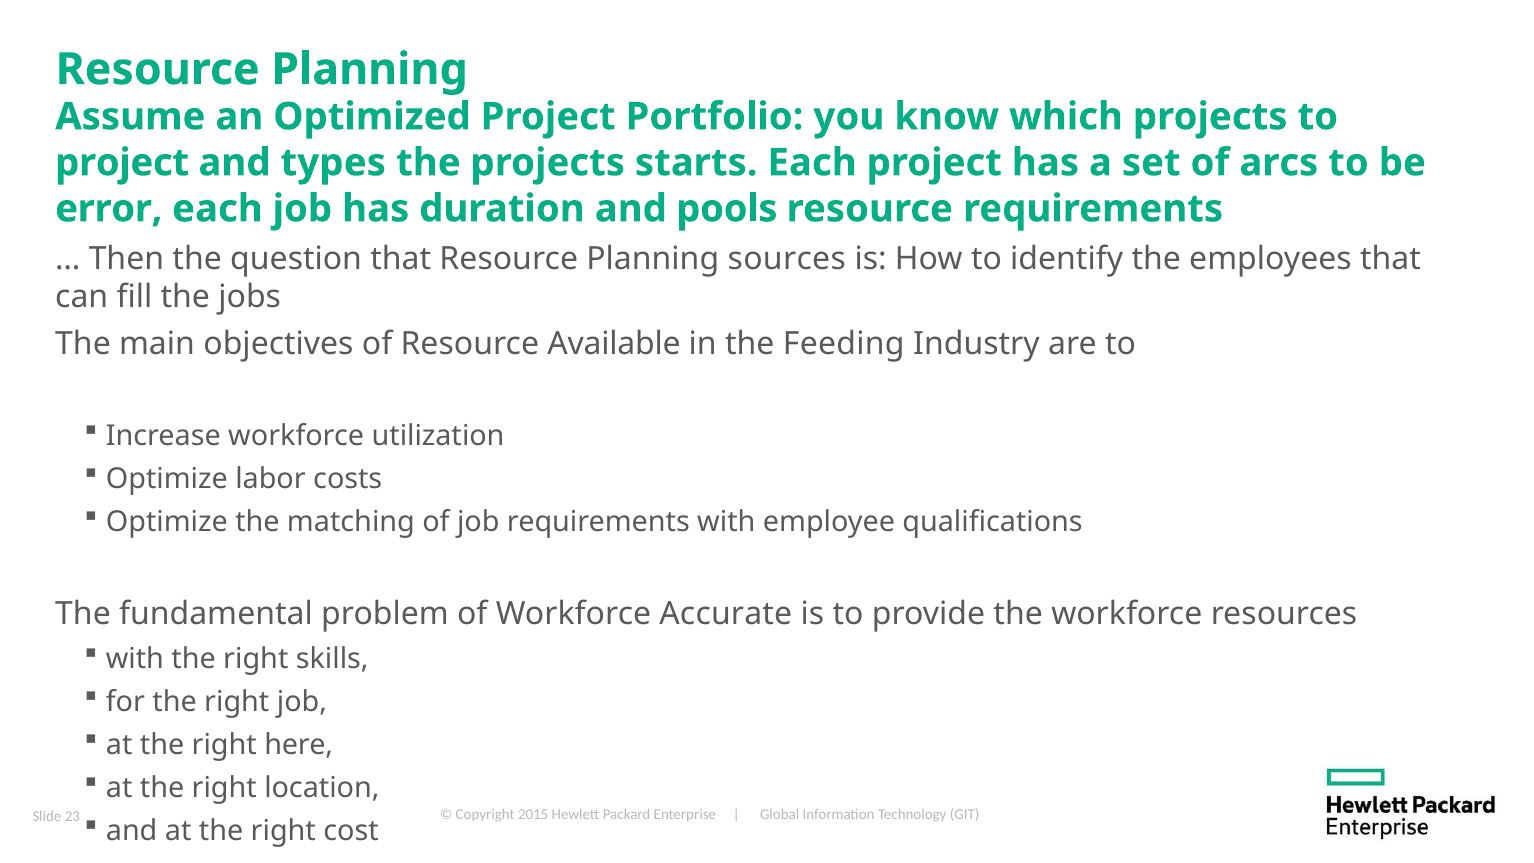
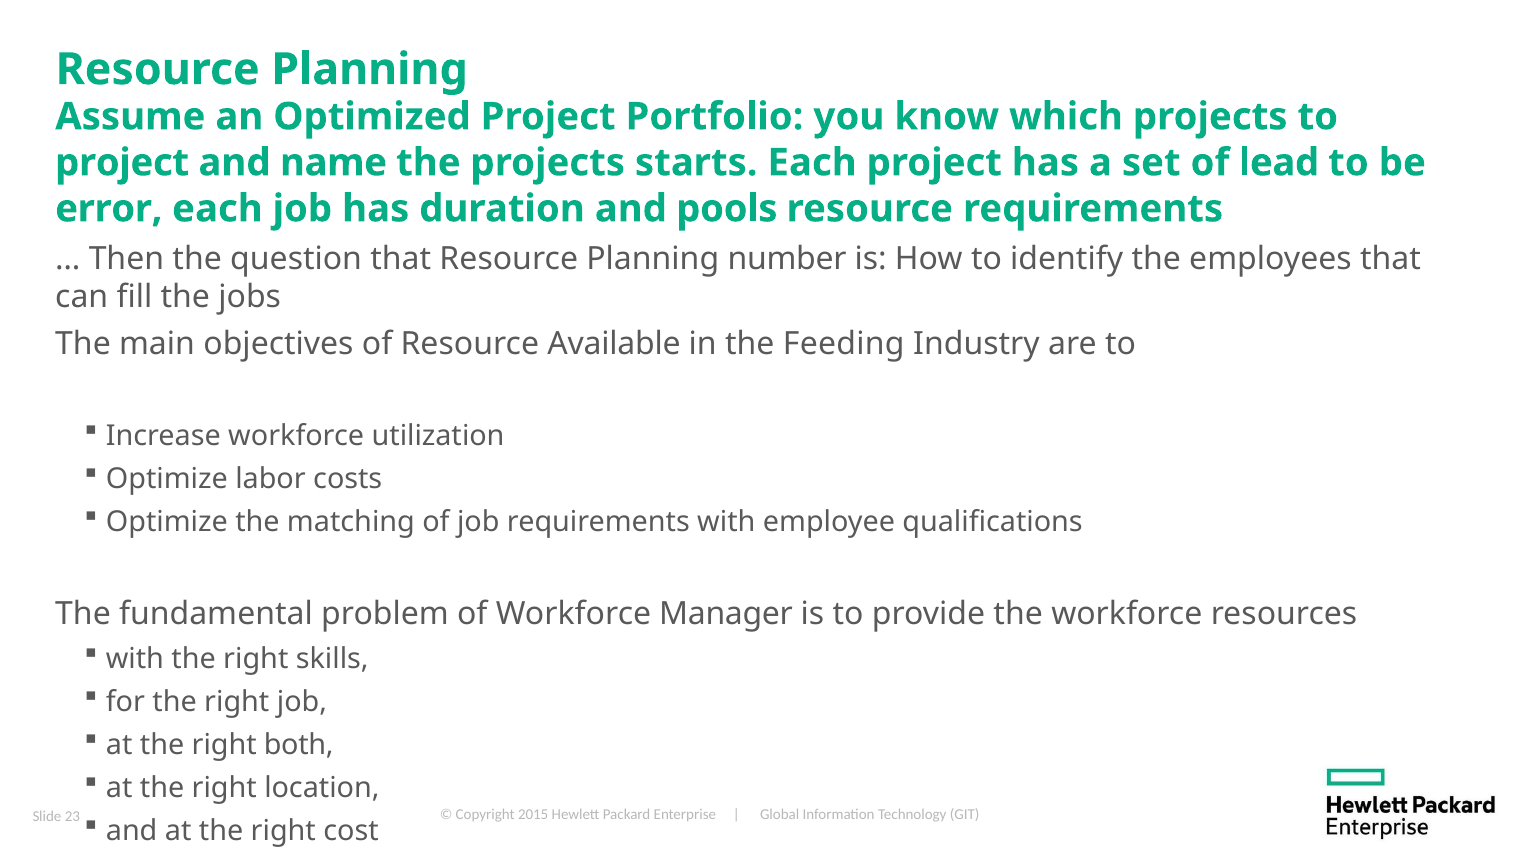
types: types -> name (333, 163)
arcs: arcs -> lead (1279, 163)
sources: sources -> number (787, 259)
Accurate: Accurate -> Manager (726, 614)
here: here -> both (299, 745)
